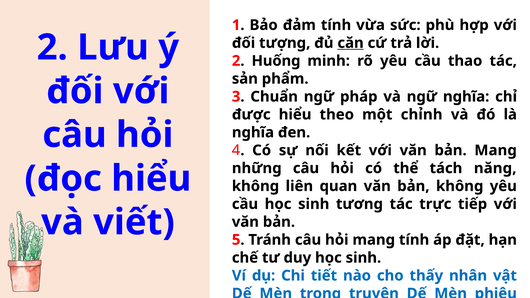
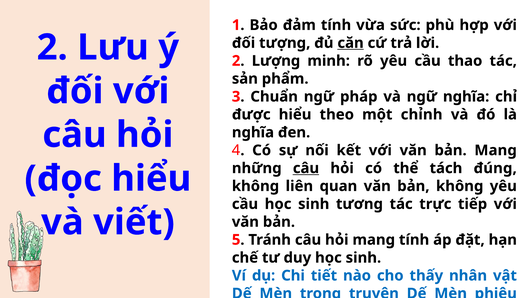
Huống: Huống -> Lượng (276, 61)
câu underline: none -> present (306, 168)
năng: năng -> đúng (495, 168)
